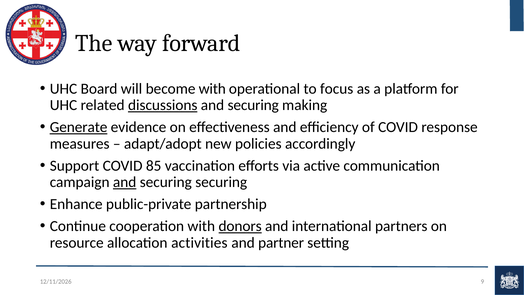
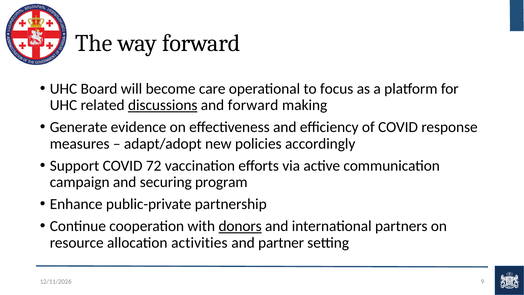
become with: with -> care (212, 89)
securing: securing -> forward (253, 105)
Generate underline: present -> none (79, 127)
85: 85 -> 72 (154, 166)
and underline: present -> none (125, 182)
securing securing: securing -> program (221, 182)
